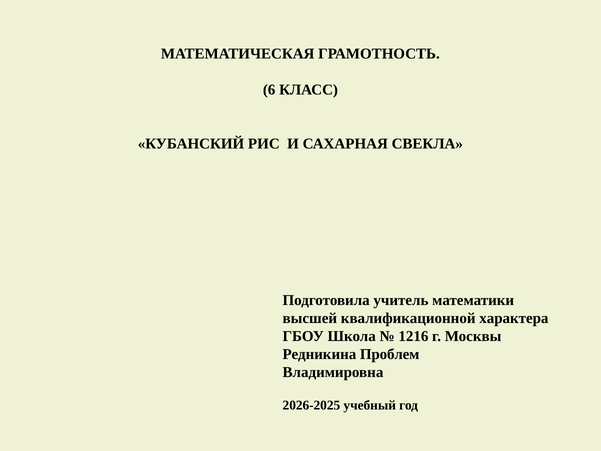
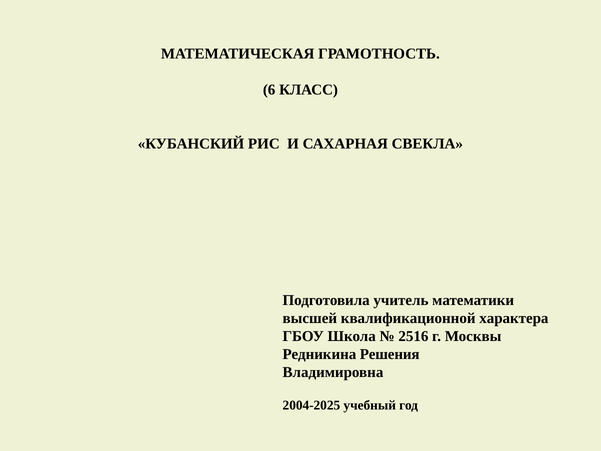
1216: 1216 -> 2516 (413, 336)
Проблем: Проблем -> Решения (390, 354)
2026-2025: 2026-2025 -> 2004-2025 (311, 405)
